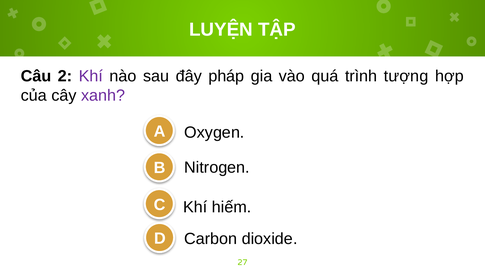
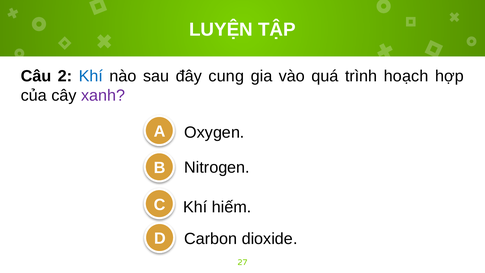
Khí colour: purple -> blue (91, 76)
pháp: pháp -> cung (226, 76)
tượng: tượng -> hoạch (406, 76)
